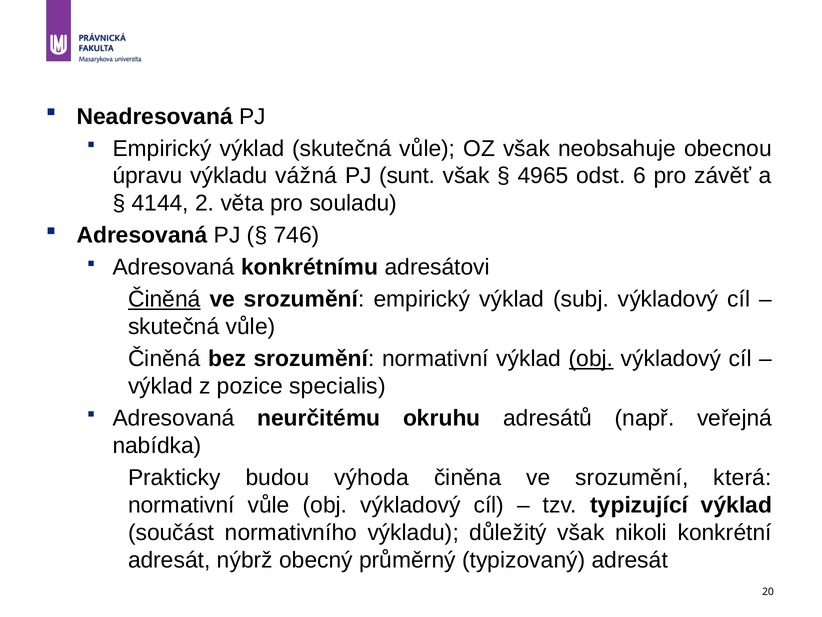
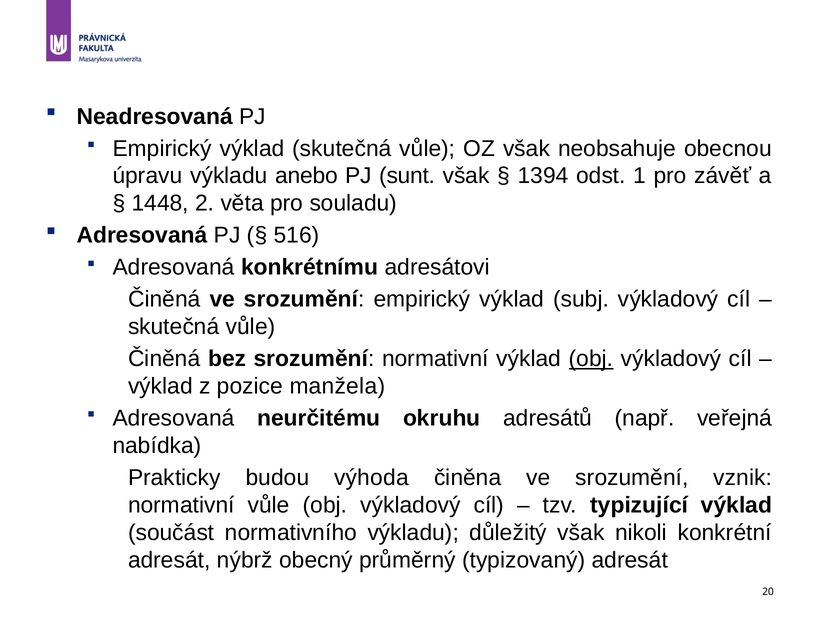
vážná: vážná -> anebo (306, 176)
4965: 4965 -> 1394 (543, 176)
6: 6 -> 1 (640, 176)
4144: 4144 -> 1448 (160, 203)
746: 746 -> 516 (296, 235)
Činěná underline: present -> none (164, 299)
specialis: specialis -> manžela (337, 386)
která: která -> vznik (743, 477)
